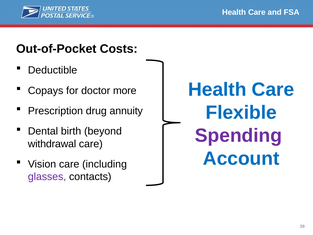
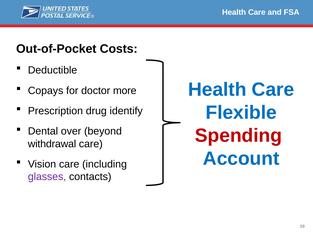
annuity: annuity -> identify (126, 111)
birth: birth -> over (71, 131)
Spending colour: purple -> red (239, 135)
